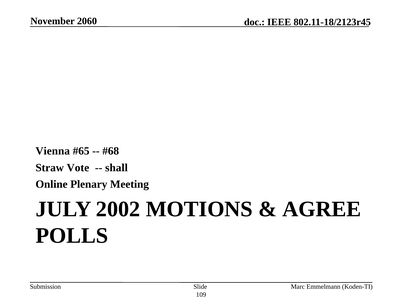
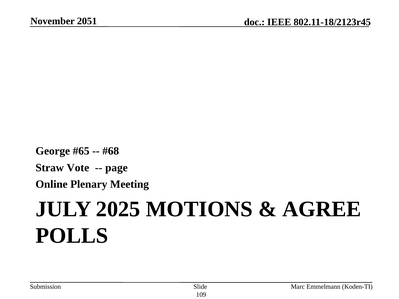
2060: 2060 -> 2051 (87, 21)
Vienna: Vienna -> George (53, 151)
shall: shall -> page (116, 168)
2002: 2002 -> 2025 (118, 209)
